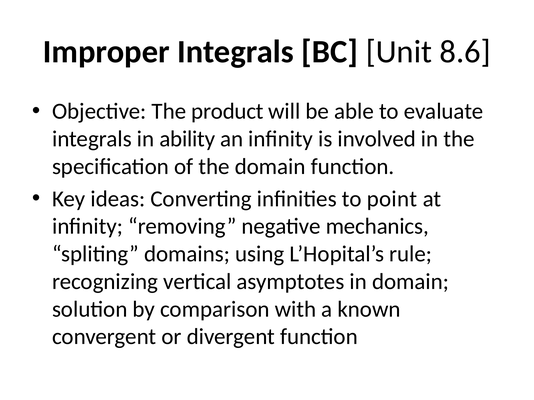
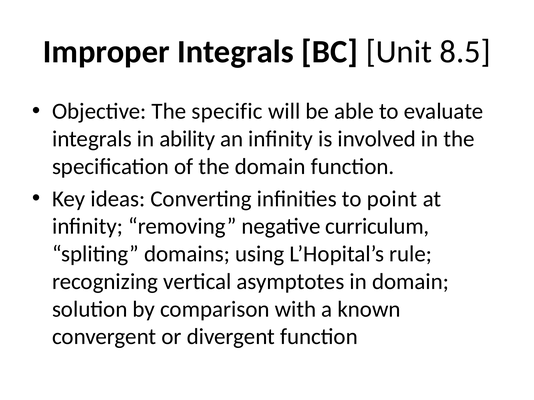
8.6: 8.6 -> 8.5 (465, 52)
product: product -> specific (227, 112)
mechanics: mechanics -> curriculum (377, 227)
